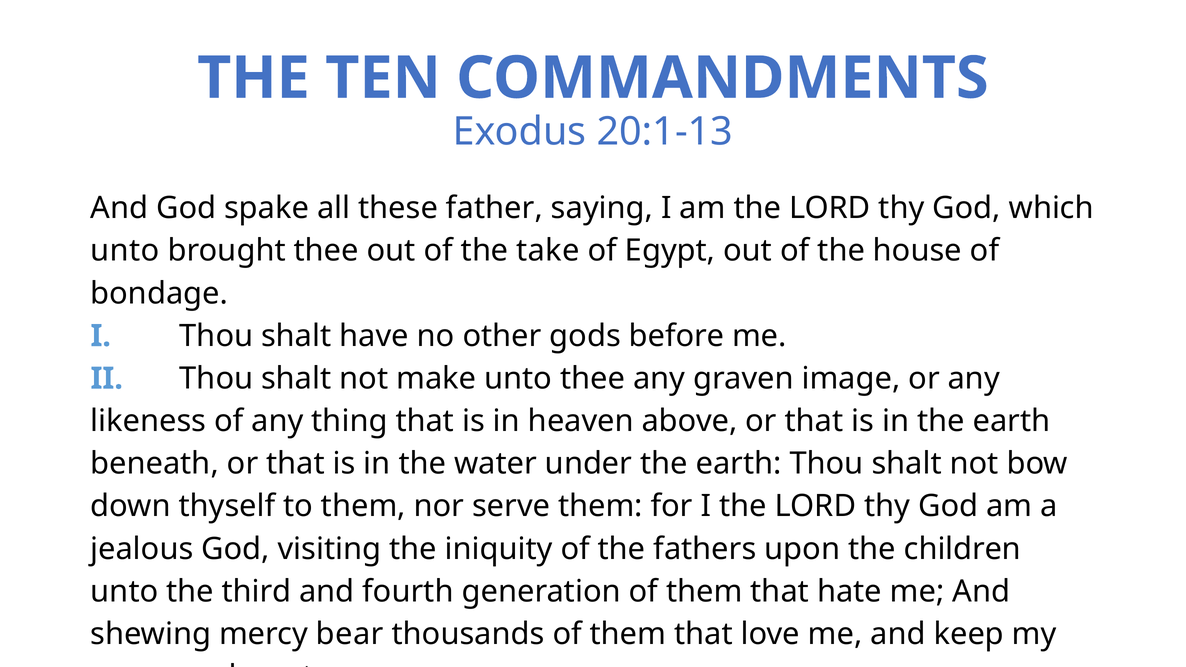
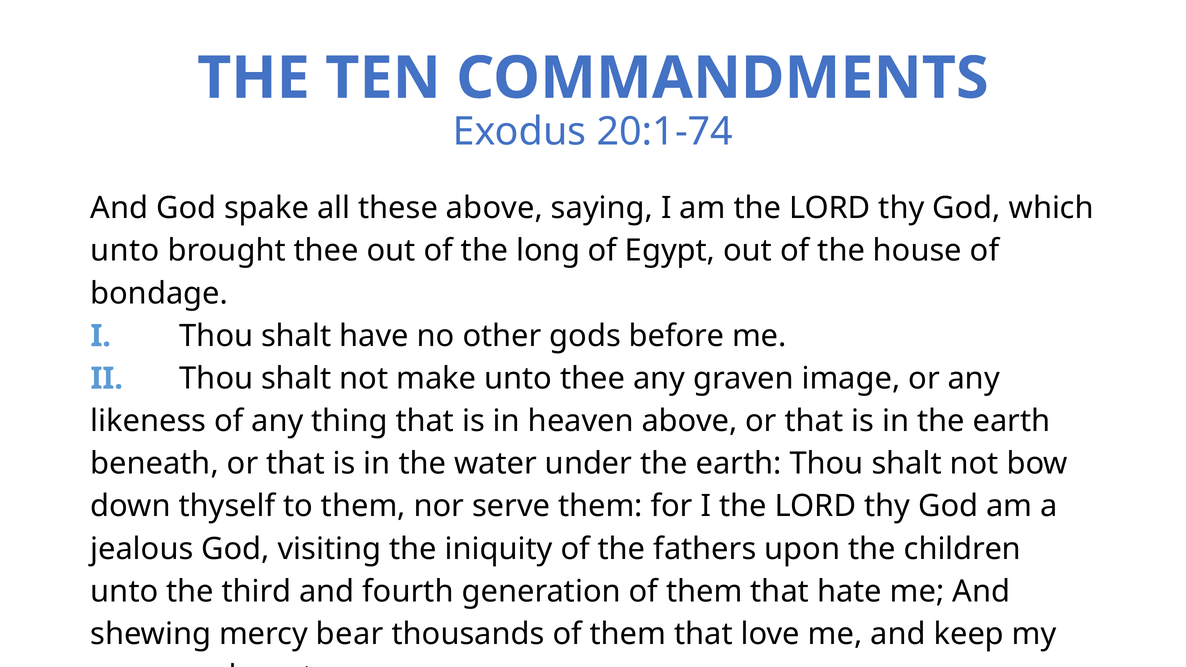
20:1-13: 20:1-13 -> 20:1-74 (665, 132)
these father: father -> above (494, 208)
take: take -> long (548, 251)
